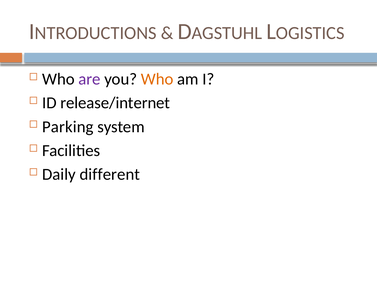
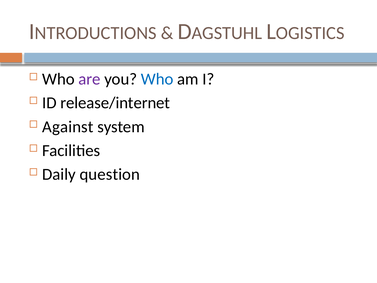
Who colour: orange -> blue (157, 79)
Parking: Parking -> Against (68, 127)
different: different -> question (110, 174)
